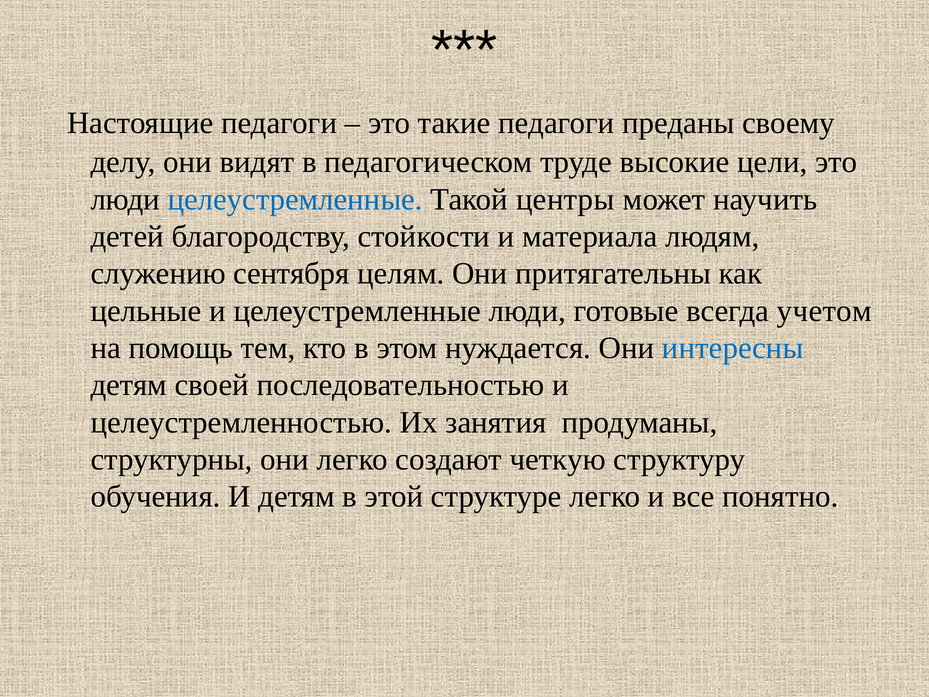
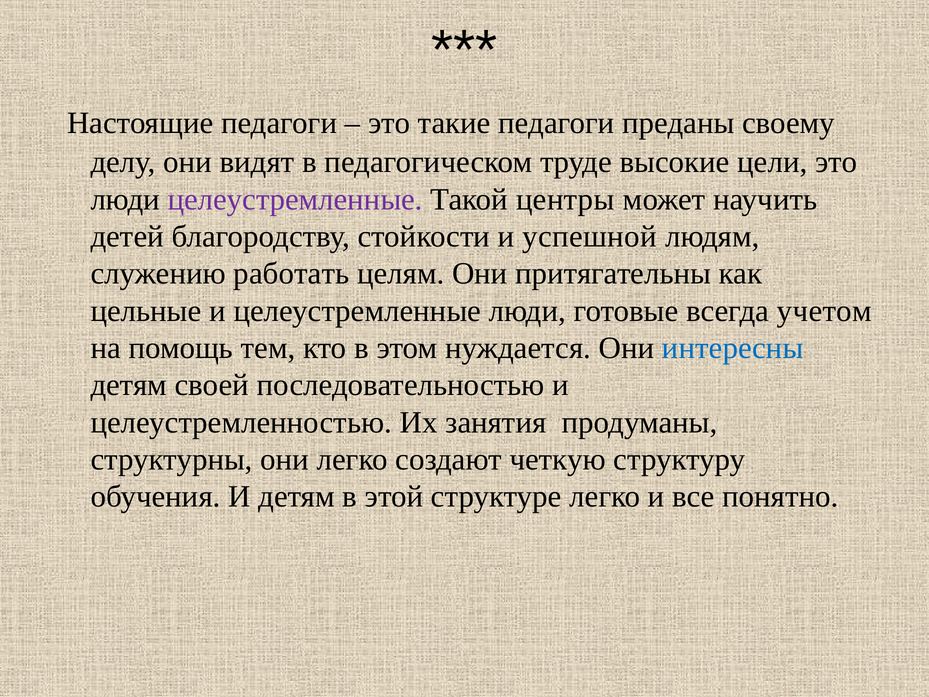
целеустремленные colour: blue -> purple (295, 199)
материала: материала -> успешной (590, 236)
сентября: сентября -> работать (291, 274)
